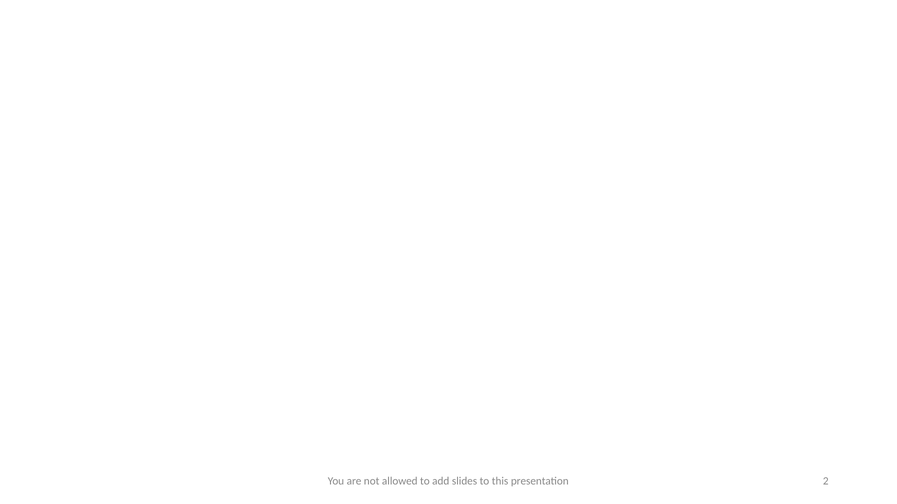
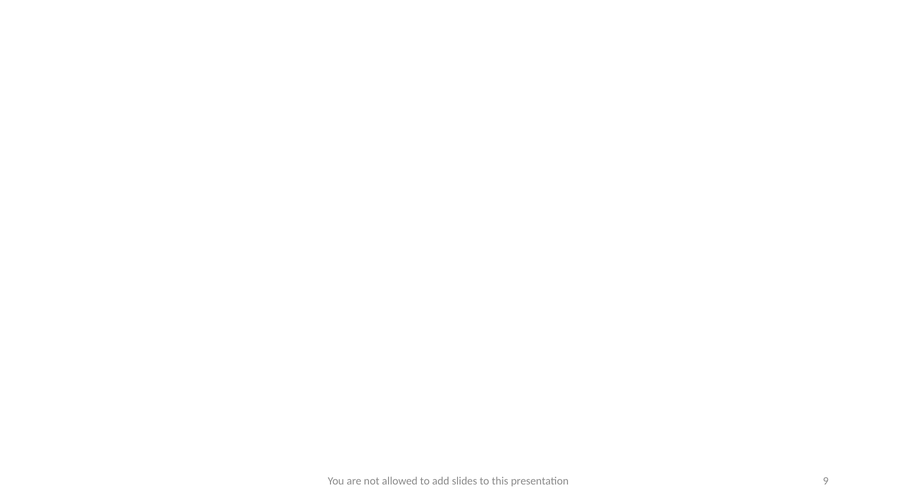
2: 2 -> 9 (826, 482)
